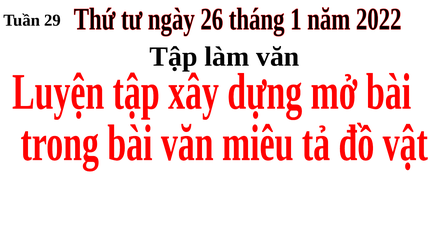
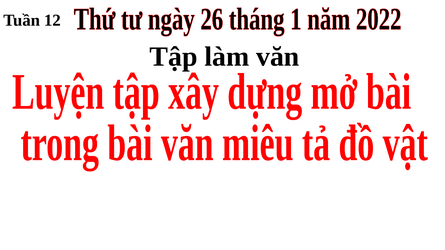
29: 29 -> 12 (53, 20)
